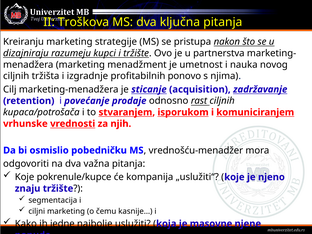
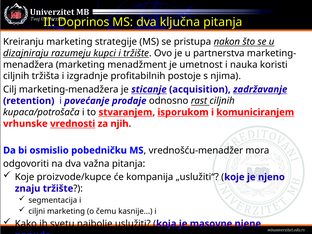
Troškova: Troškova -> Doprinos (84, 22)
novog: novog -> koristi (274, 65)
ponovo: ponovo -> postoje (184, 76)
pokrenule/kupce: pokrenule/kupce -> proizvode/kupce (74, 177)
jedne: jedne -> svetu (62, 224)
